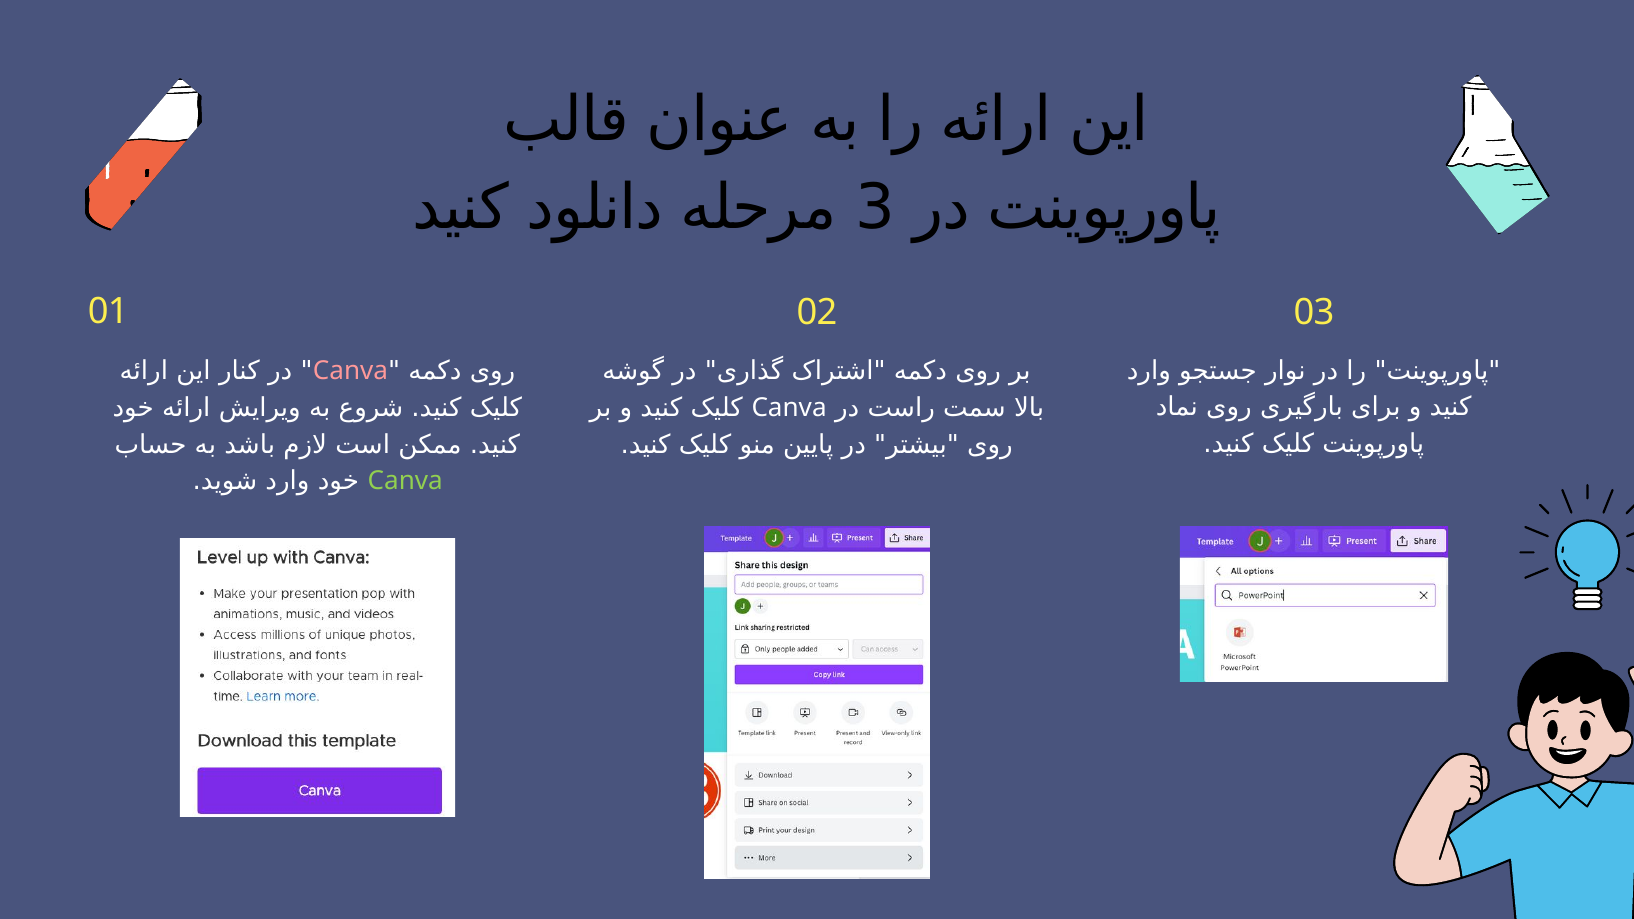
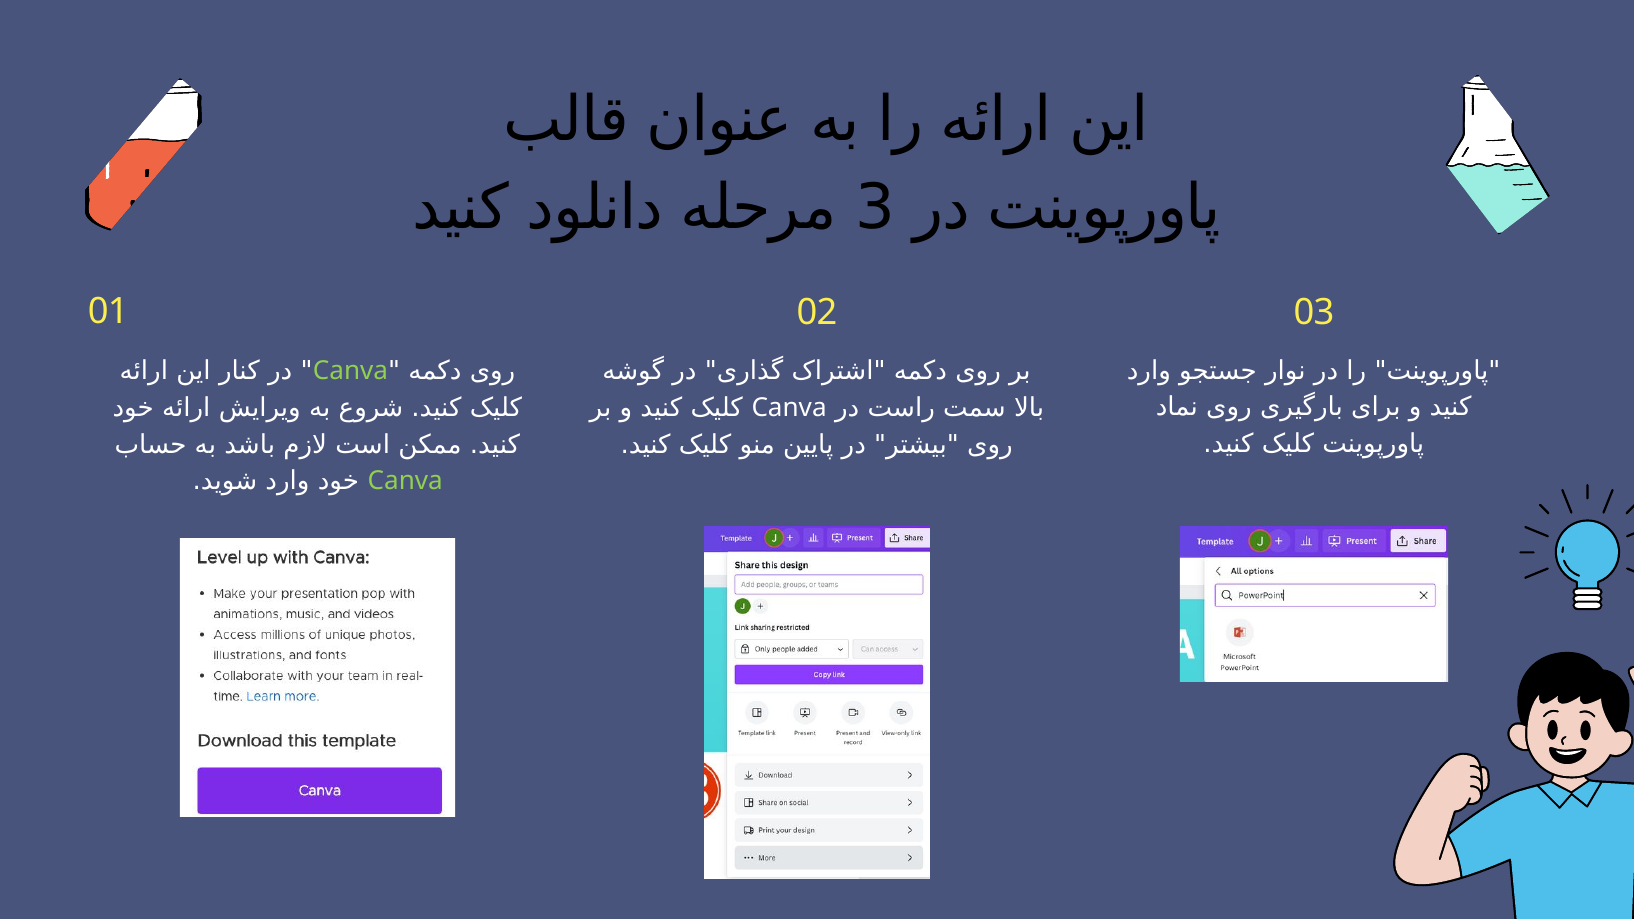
Canva colour: pink -> light green (351, 371)
